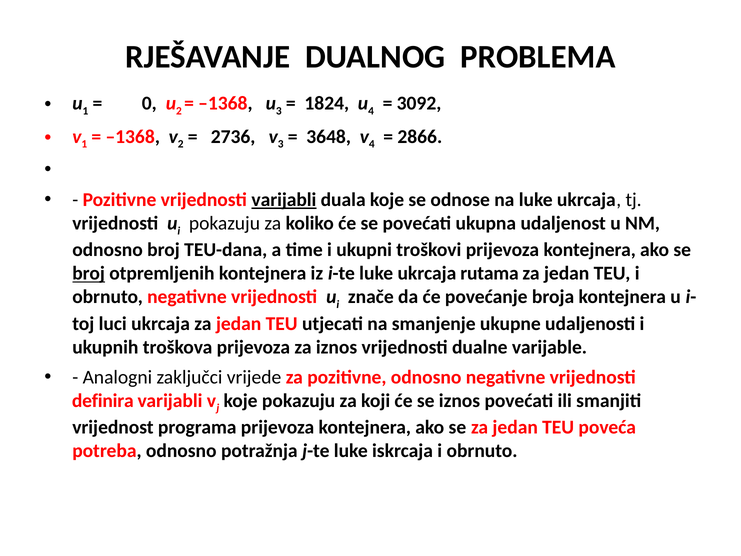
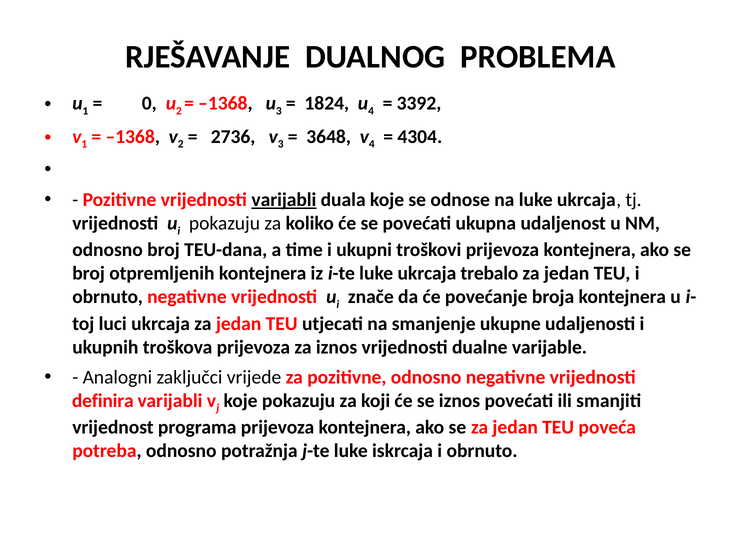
3092: 3092 -> 3392 (419, 103)
2866: 2866 -> 4304 (420, 136)
broj underline: present -> none (89, 273)
rutama: rutama -> trebalo (489, 273)
